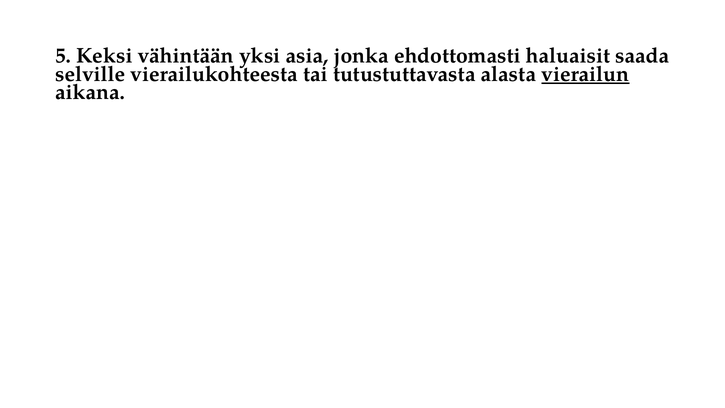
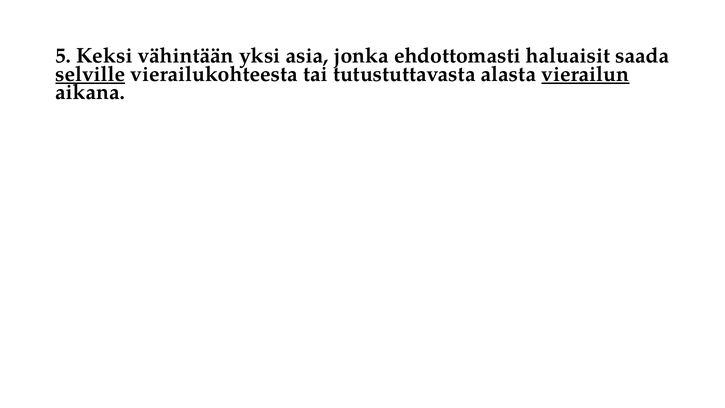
selville underline: none -> present (90, 74)
